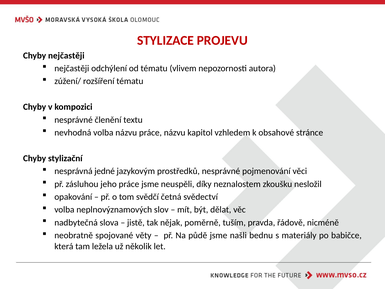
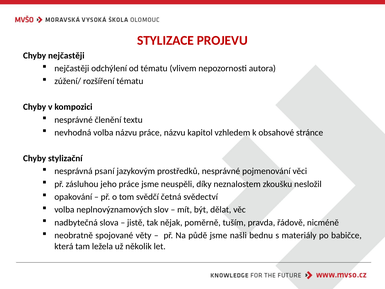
jedné: jedné -> psaní (105, 171)
